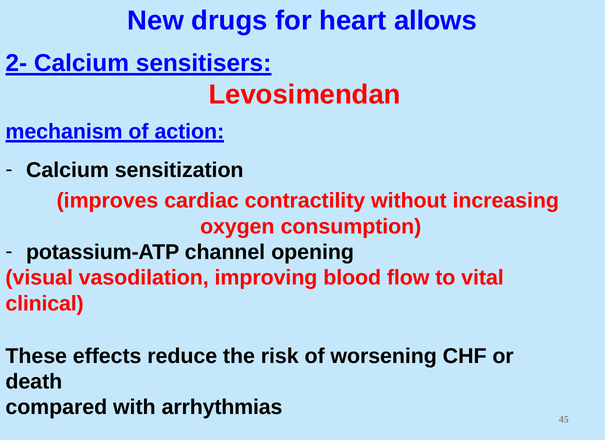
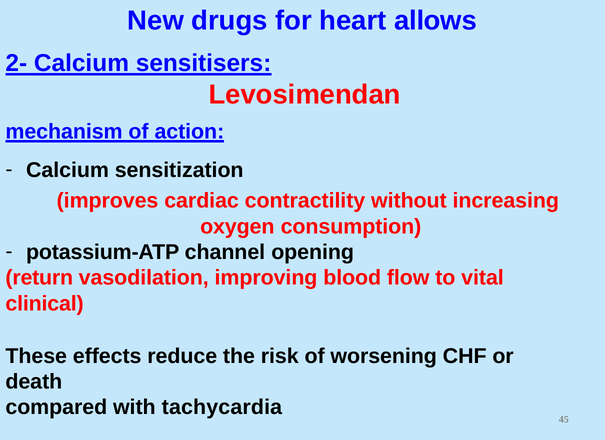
visual: visual -> return (39, 278)
arrhythmias: arrhythmias -> tachycardia (222, 407)
